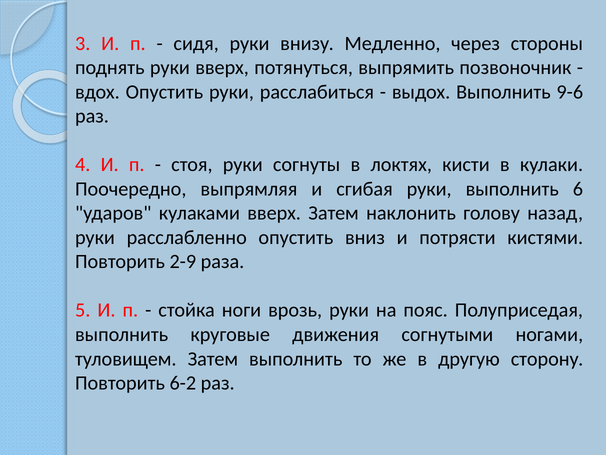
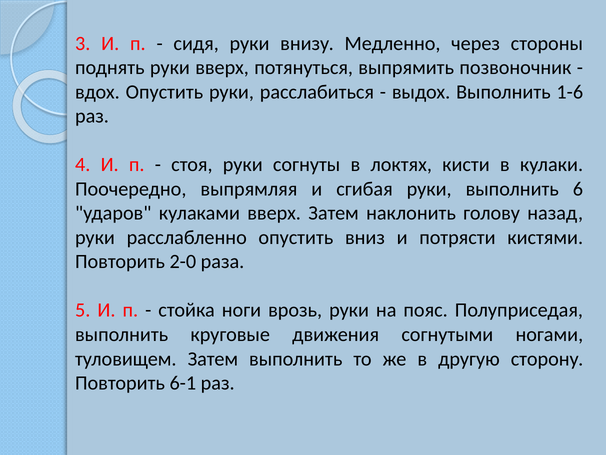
9-6: 9-6 -> 1-6 (570, 92)
2-9: 2-9 -> 2-0 (183, 261)
6-2: 6-2 -> 6-1 (183, 383)
